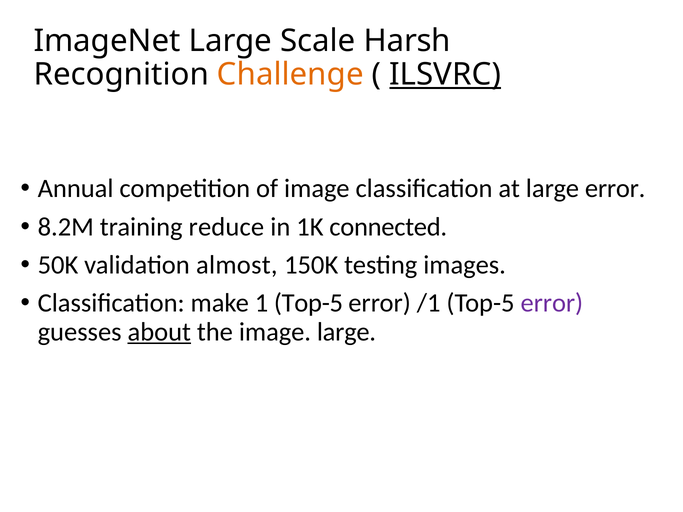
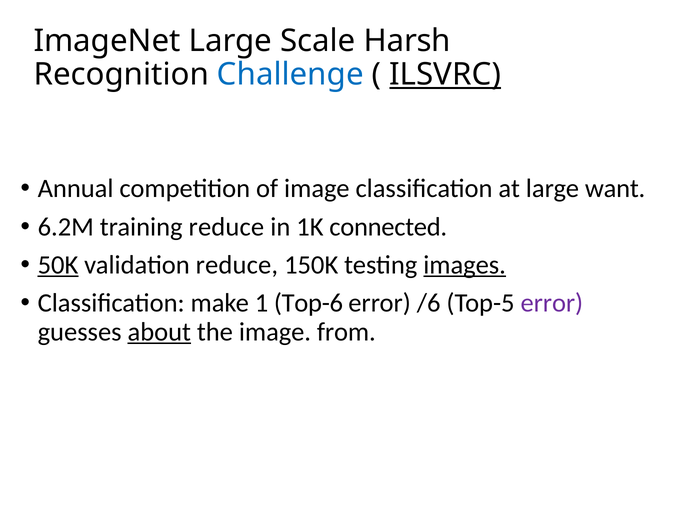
Challenge colour: orange -> blue (290, 75)
large error: error -> want (615, 189)
8.2M: 8.2M -> 6.2M (66, 227)
50K underline: none -> present (58, 265)
validation almost: almost -> reduce (237, 265)
images underline: none -> present (465, 265)
1 Top-5: Top-5 -> Top-6 (308, 303)
/1: /1 -> /6 (429, 303)
image large: large -> from (346, 332)
